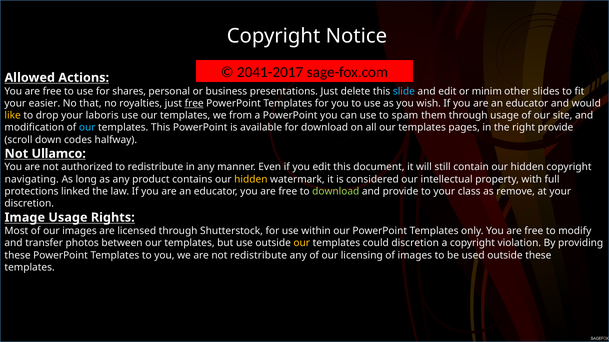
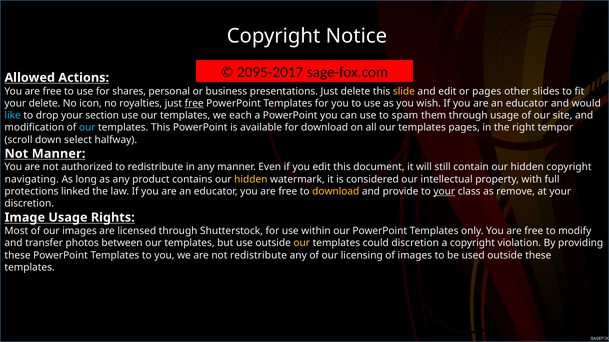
2041-2017: 2041-2017 -> 2095-2017 (270, 72)
slide colour: light blue -> yellow (404, 91)
or minim: minim -> pages (487, 91)
your easier: easier -> delete (45, 103)
that: that -> icon (91, 103)
like colour: yellow -> light blue (13, 116)
laboris: laboris -> section (102, 116)
from: from -> each (241, 116)
right provide: provide -> tempor (555, 128)
codes: codes -> select (78, 140)
Not Ullamco: Ullamco -> Manner (59, 154)
download colour: light green -> yellow (336, 192)
your underline: none -> present (444, 192)
